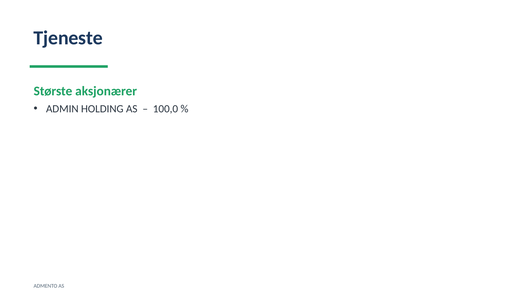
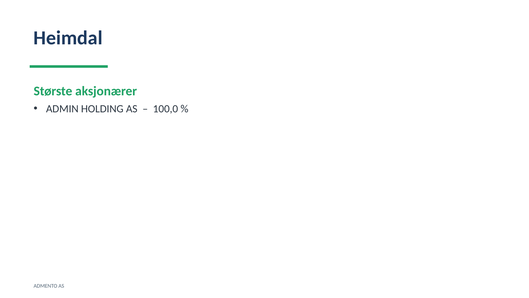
Tjeneste: Tjeneste -> Heimdal (68, 38)
